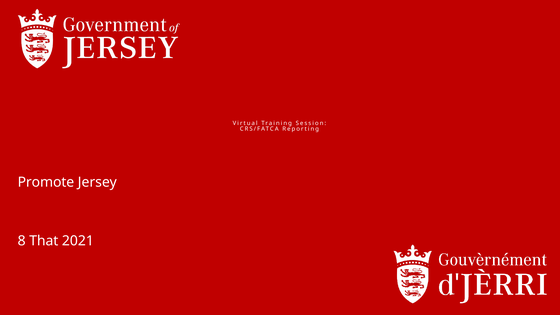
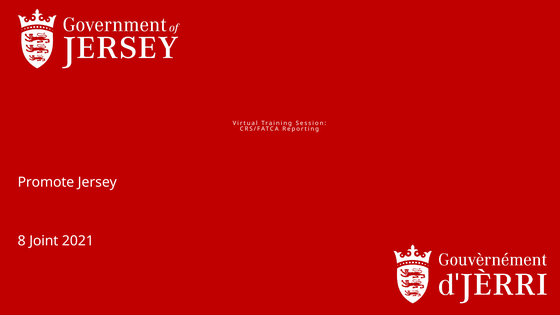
That: That -> Joint (44, 241)
